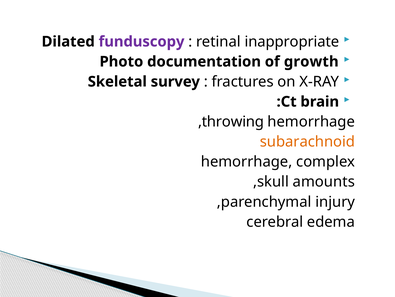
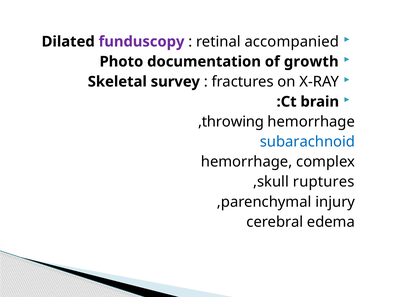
inappropriate: inappropriate -> accompanied (292, 41)
subarachnoid colour: orange -> blue (307, 141)
amounts: amounts -> ruptures (324, 181)
